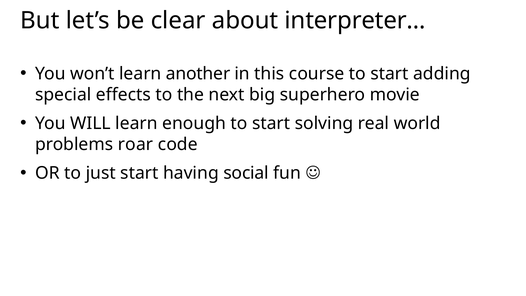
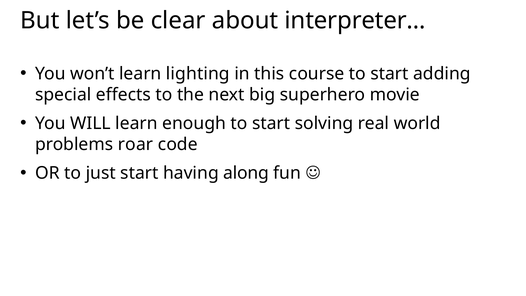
another: another -> lighting (198, 74)
social: social -> along (246, 173)
